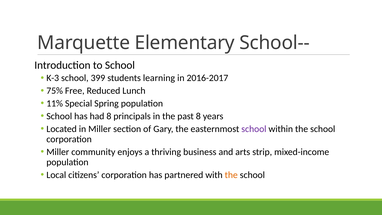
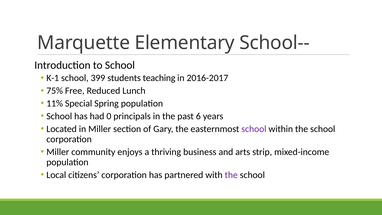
K-3: K-3 -> K-1 (53, 78)
learning: learning -> teaching (159, 78)
had 8: 8 -> 0 (109, 116)
past 8: 8 -> 6 (198, 116)
the colour: orange -> purple (231, 175)
